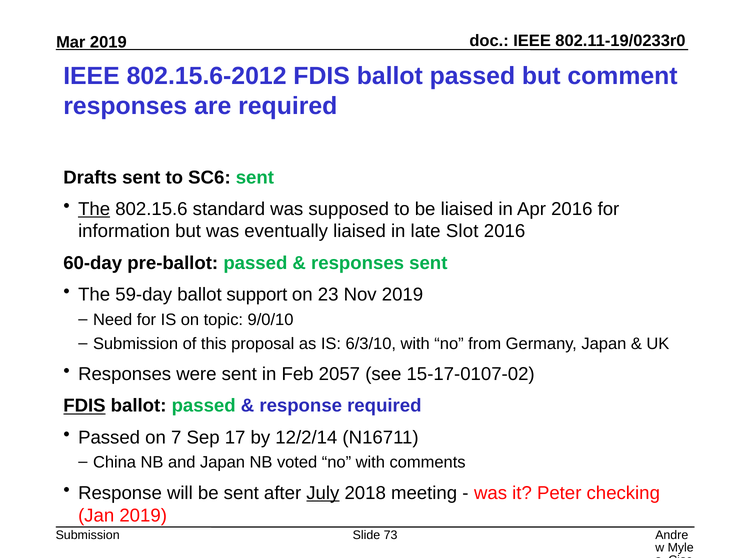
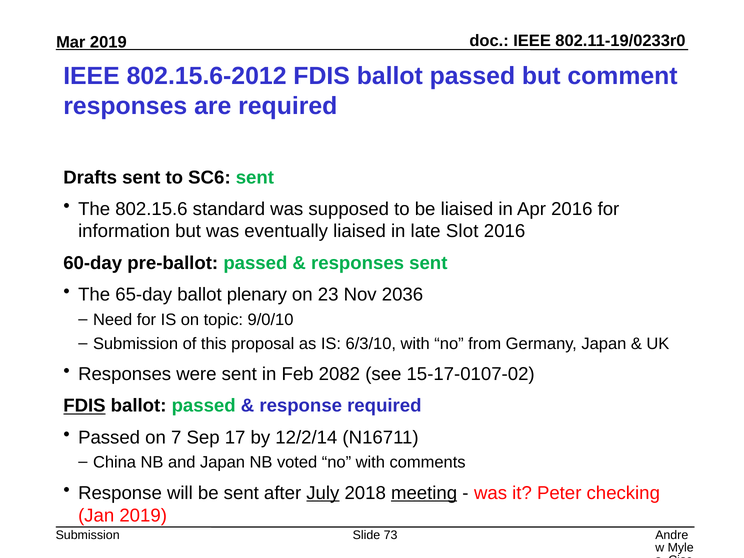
The underline: present -> none (94, 209)
59-day: 59-day -> 65-day (144, 295)
support: support -> plenary (257, 295)
Nov 2019: 2019 -> 2036 (402, 295)
2057: 2057 -> 2082 (339, 374)
meeting underline: none -> present (424, 493)
